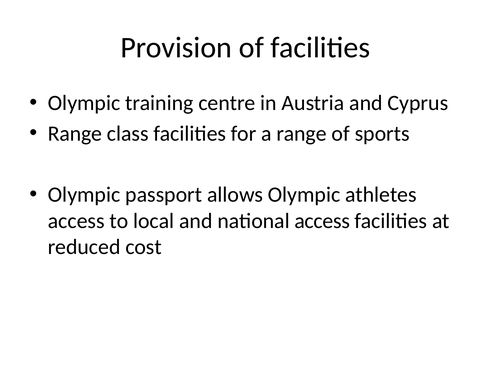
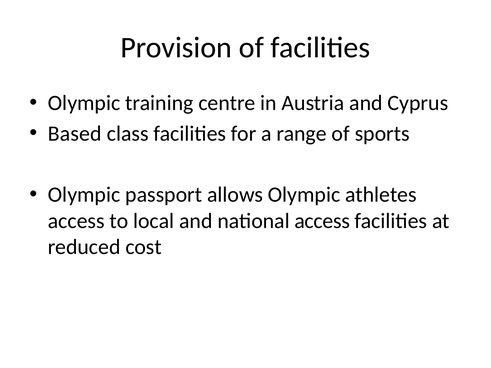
Range: Range -> Based (75, 134)
